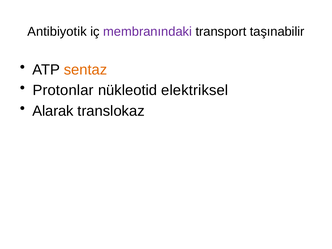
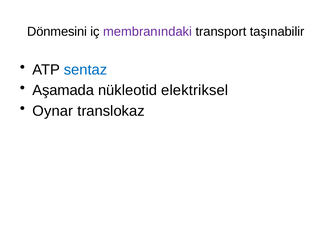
Antibiyotik: Antibiyotik -> Dönmesini (57, 32)
sentaz colour: orange -> blue (86, 70)
Protonlar: Protonlar -> Aşamada (63, 90)
Alarak: Alarak -> Oynar (53, 111)
